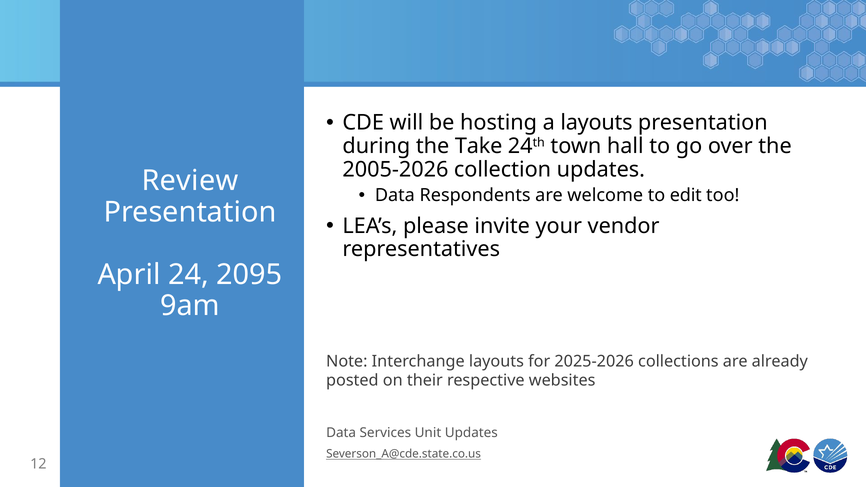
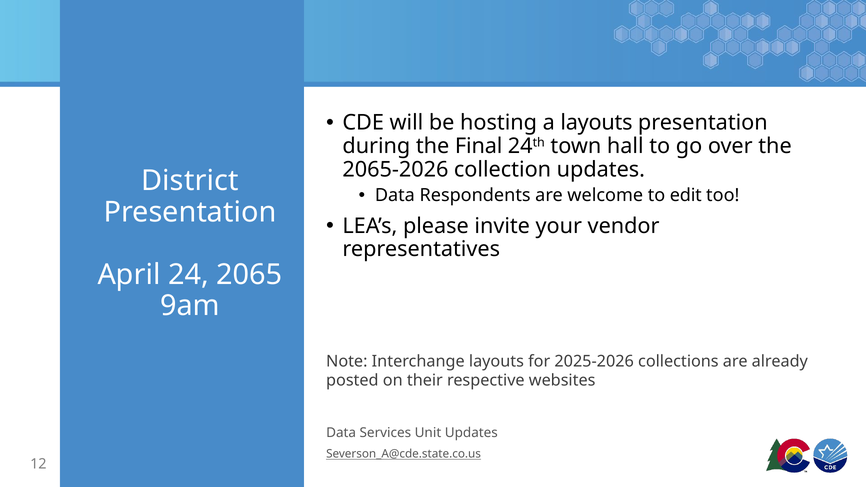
Take: Take -> Final (479, 146)
2005-2026: 2005-2026 -> 2065-2026 (395, 170)
Review: Review -> District (190, 181)
2095: 2095 -> 2065 (249, 275)
